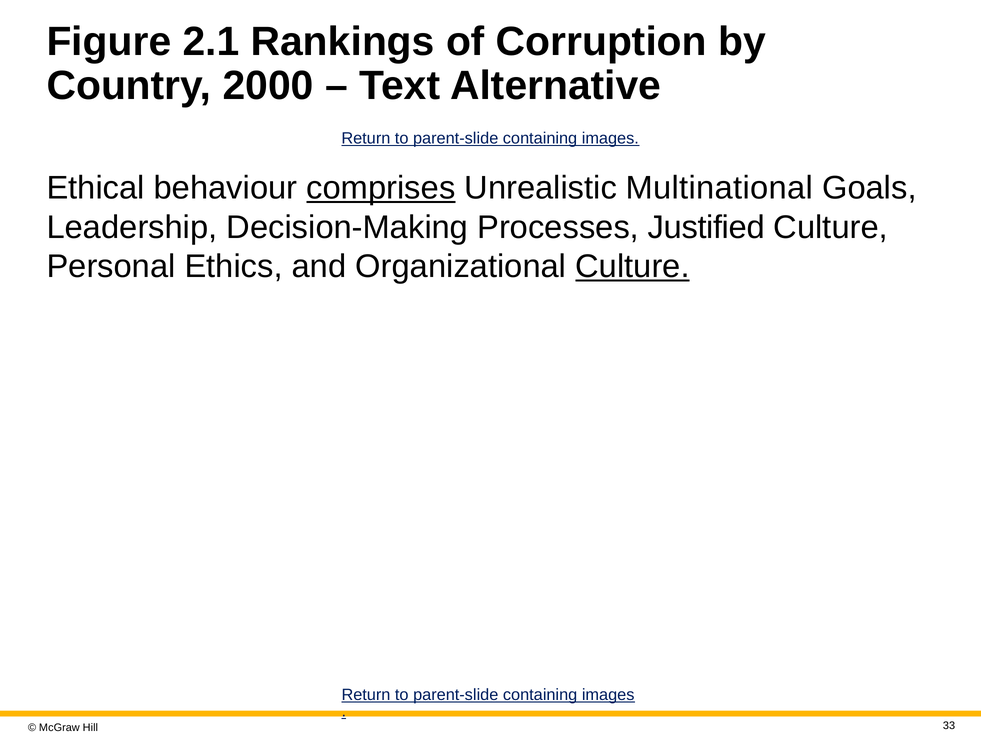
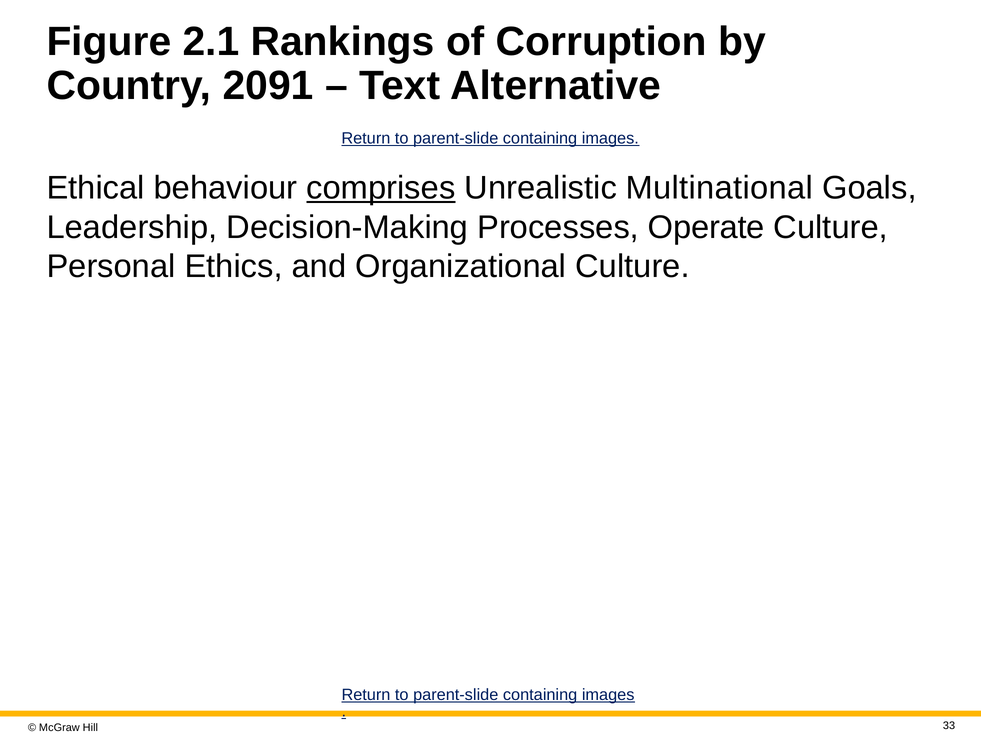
2000: 2000 -> 2091 (268, 86)
Justified: Justified -> Operate (706, 227)
Culture underline: present -> none (632, 267)
